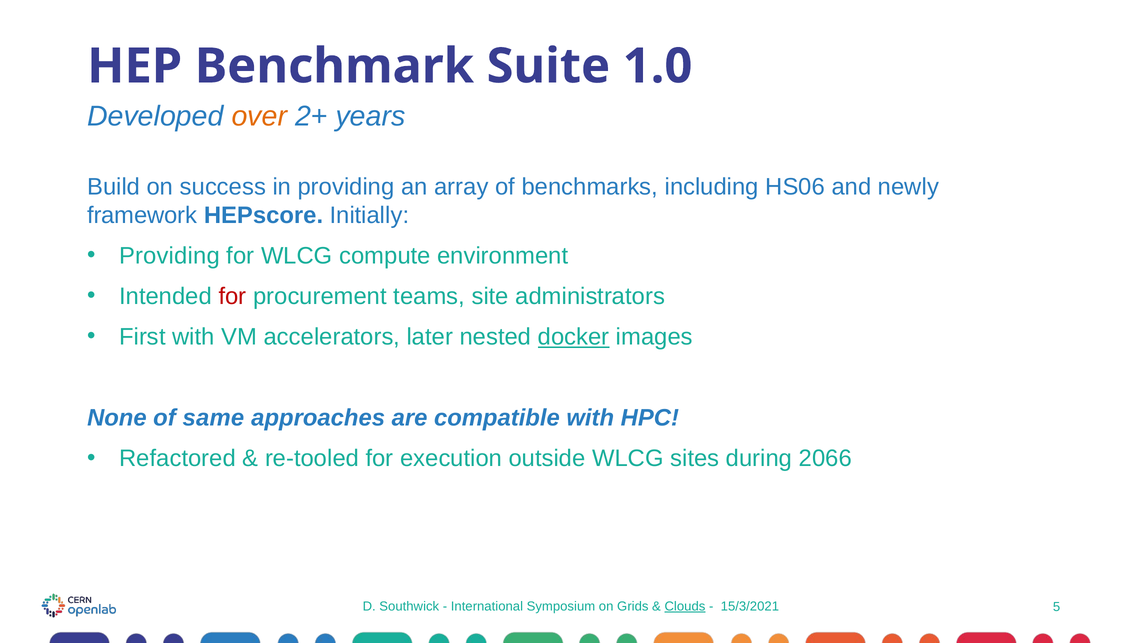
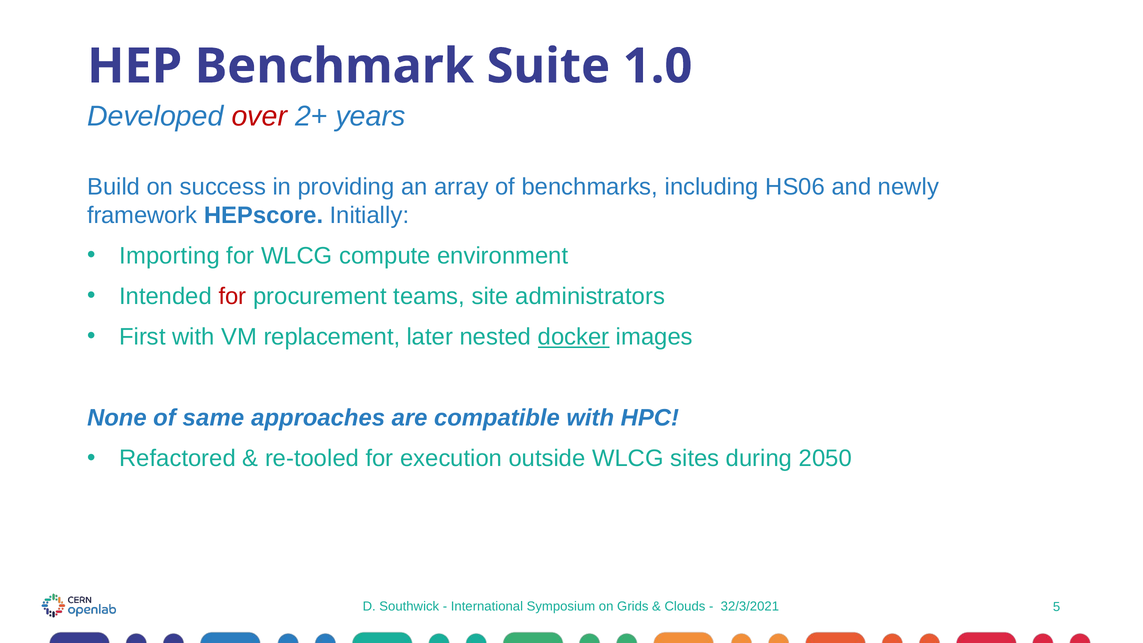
over colour: orange -> red (259, 116)
Providing: Providing -> Importing (170, 256)
accelerators: accelerators -> replacement (332, 337)
2066: 2066 -> 2050 (825, 459)
Clouds underline: present -> none (685, 606)
15/3/2021: 15/3/2021 -> 32/3/2021 (750, 606)
